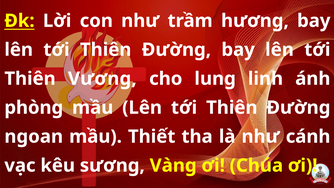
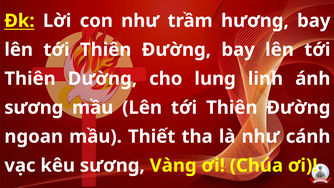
Vương: Vương -> Dường (102, 79)
phòng: phòng -> sương (34, 108)
